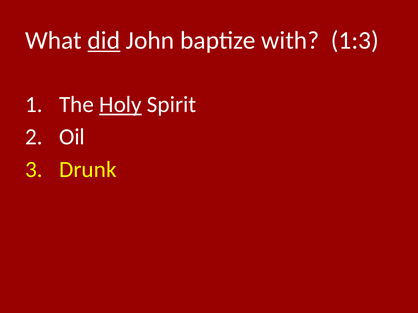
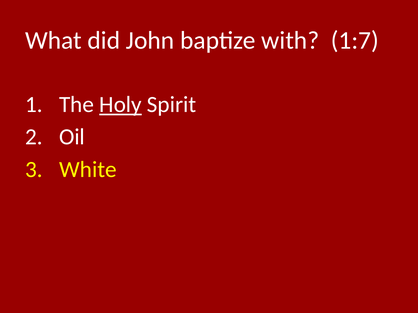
did underline: present -> none (104, 40)
1:3: 1:3 -> 1:7 (355, 40)
Drunk: Drunk -> White (88, 170)
